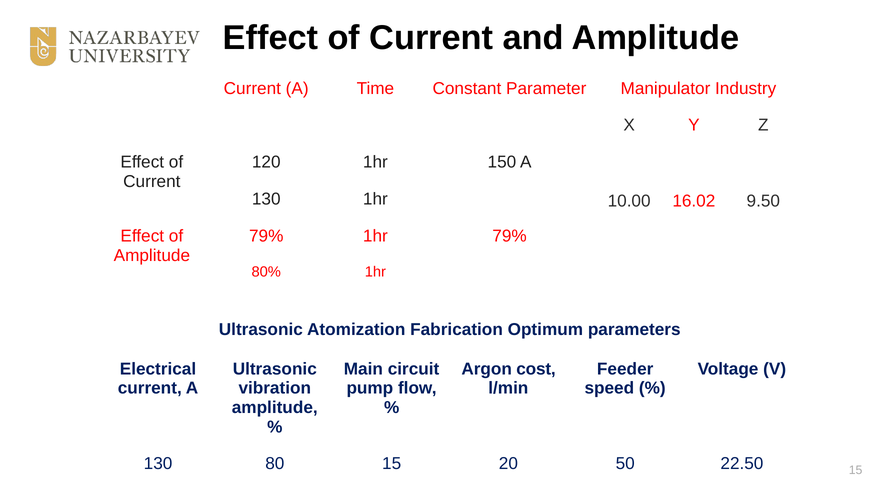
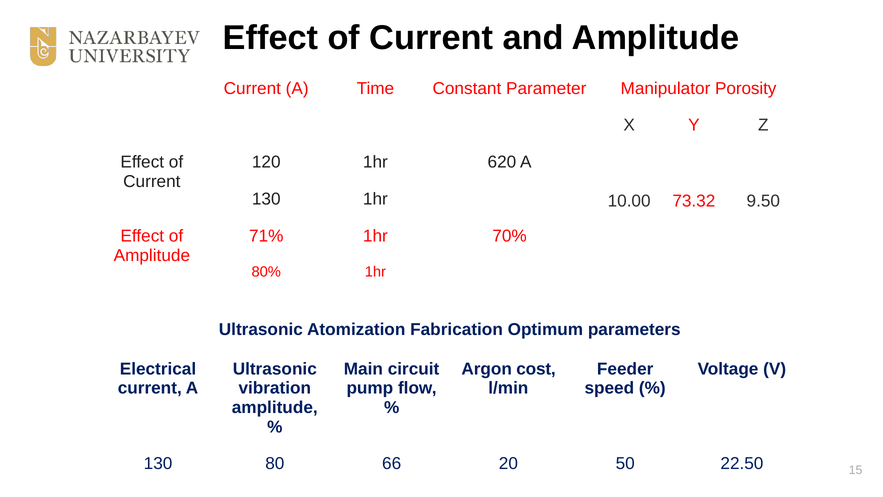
Industry: Industry -> Porosity (746, 88)
150: 150 -> 620 (502, 162)
16.02: 16.02 -> 73.32 (694, 201)
79%: 79% -> 71% (266, 236)
1hr 79%: 79% -> 70% (510, 236)
80 15: 15 -> 66 (392, 464)
